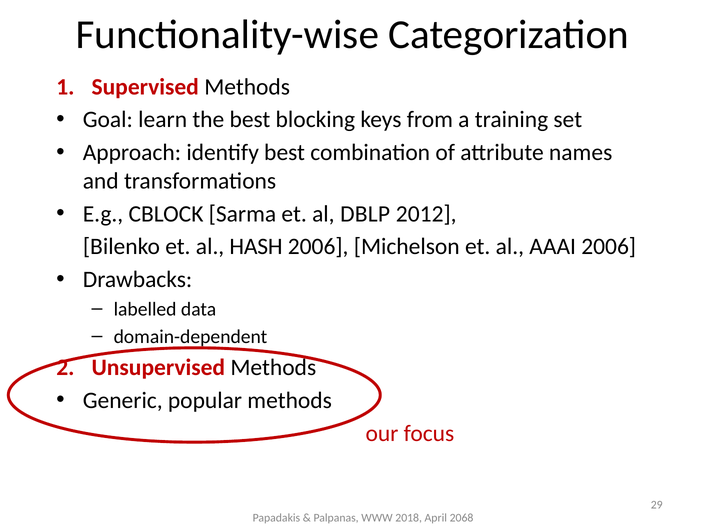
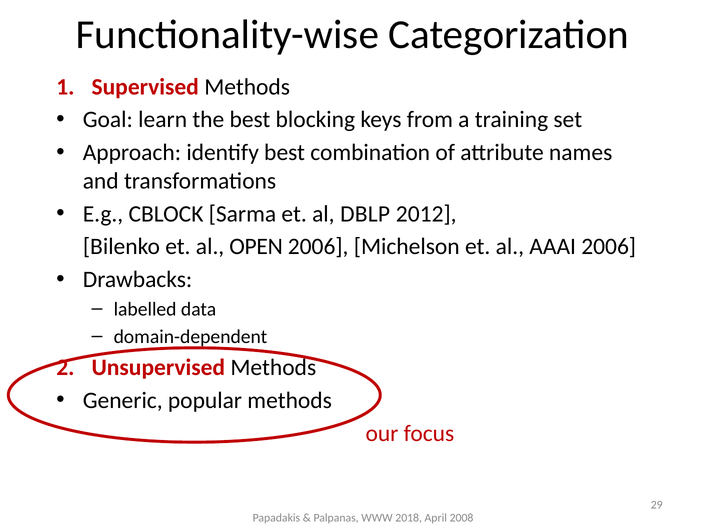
HASH: HASH -> OPEN (256, 247)
2068: 2068 -> 2008 (462, 518)
